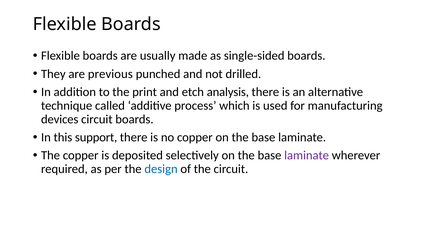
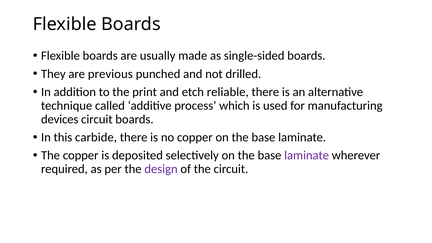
analysis: analysis -> reliable (228, 92)
support: support -> carbide (96, 137)
design colour: blue -> purple (161, 169)
